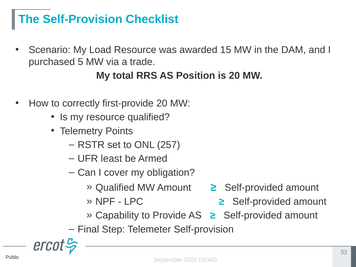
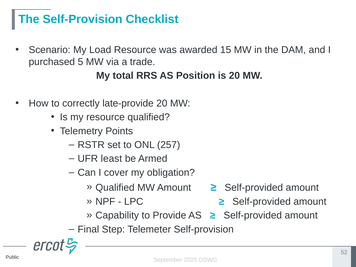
first-provide: first-provide -> late-provide (128, 103)
